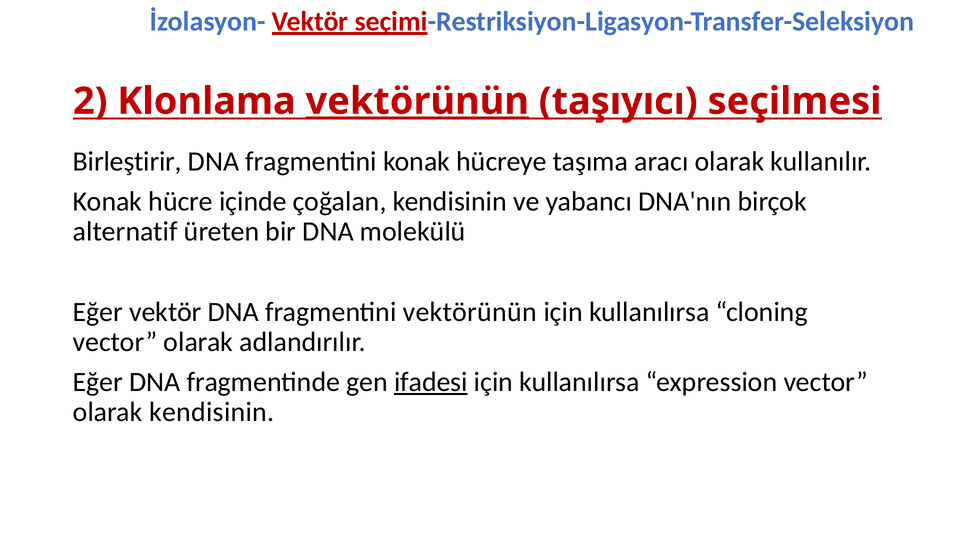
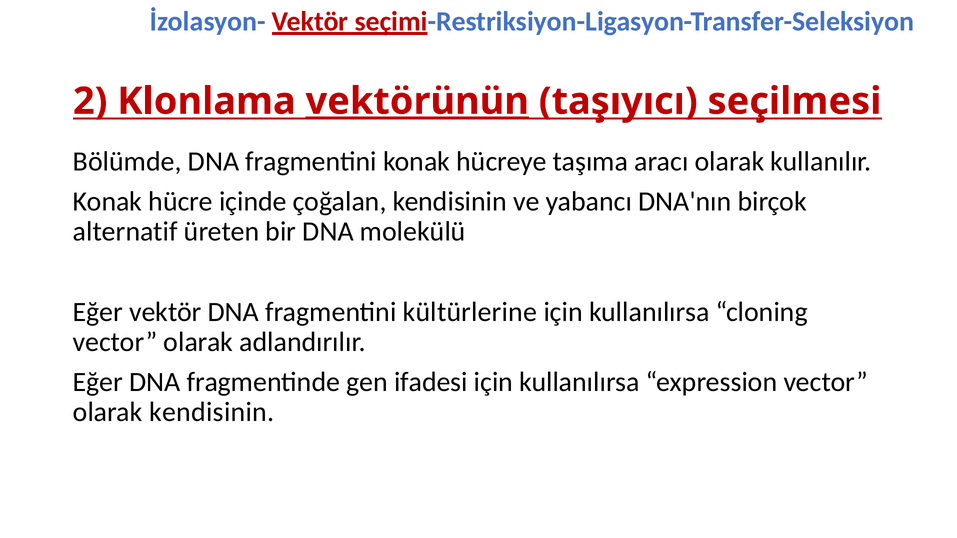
Birleştirir: Birleştirir -> Bölümde (127, 162)
fragmentini vektörünün: vektörünün -> kültürlerine (470, 312)
ifadesi underline: present -> none (431, 382)
